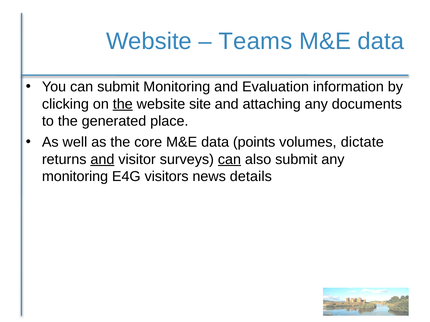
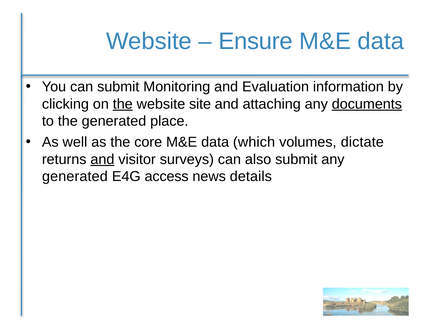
Teams: Teams -> Ensure (256, 41)
documents underline: none -> present (367, 104)
points: points -> which (254, 142)
can underline: present -> none (229, 160)
monitoring: monitoring -> generated (75, 177)
visitors: visitors -> access (167, 177)
